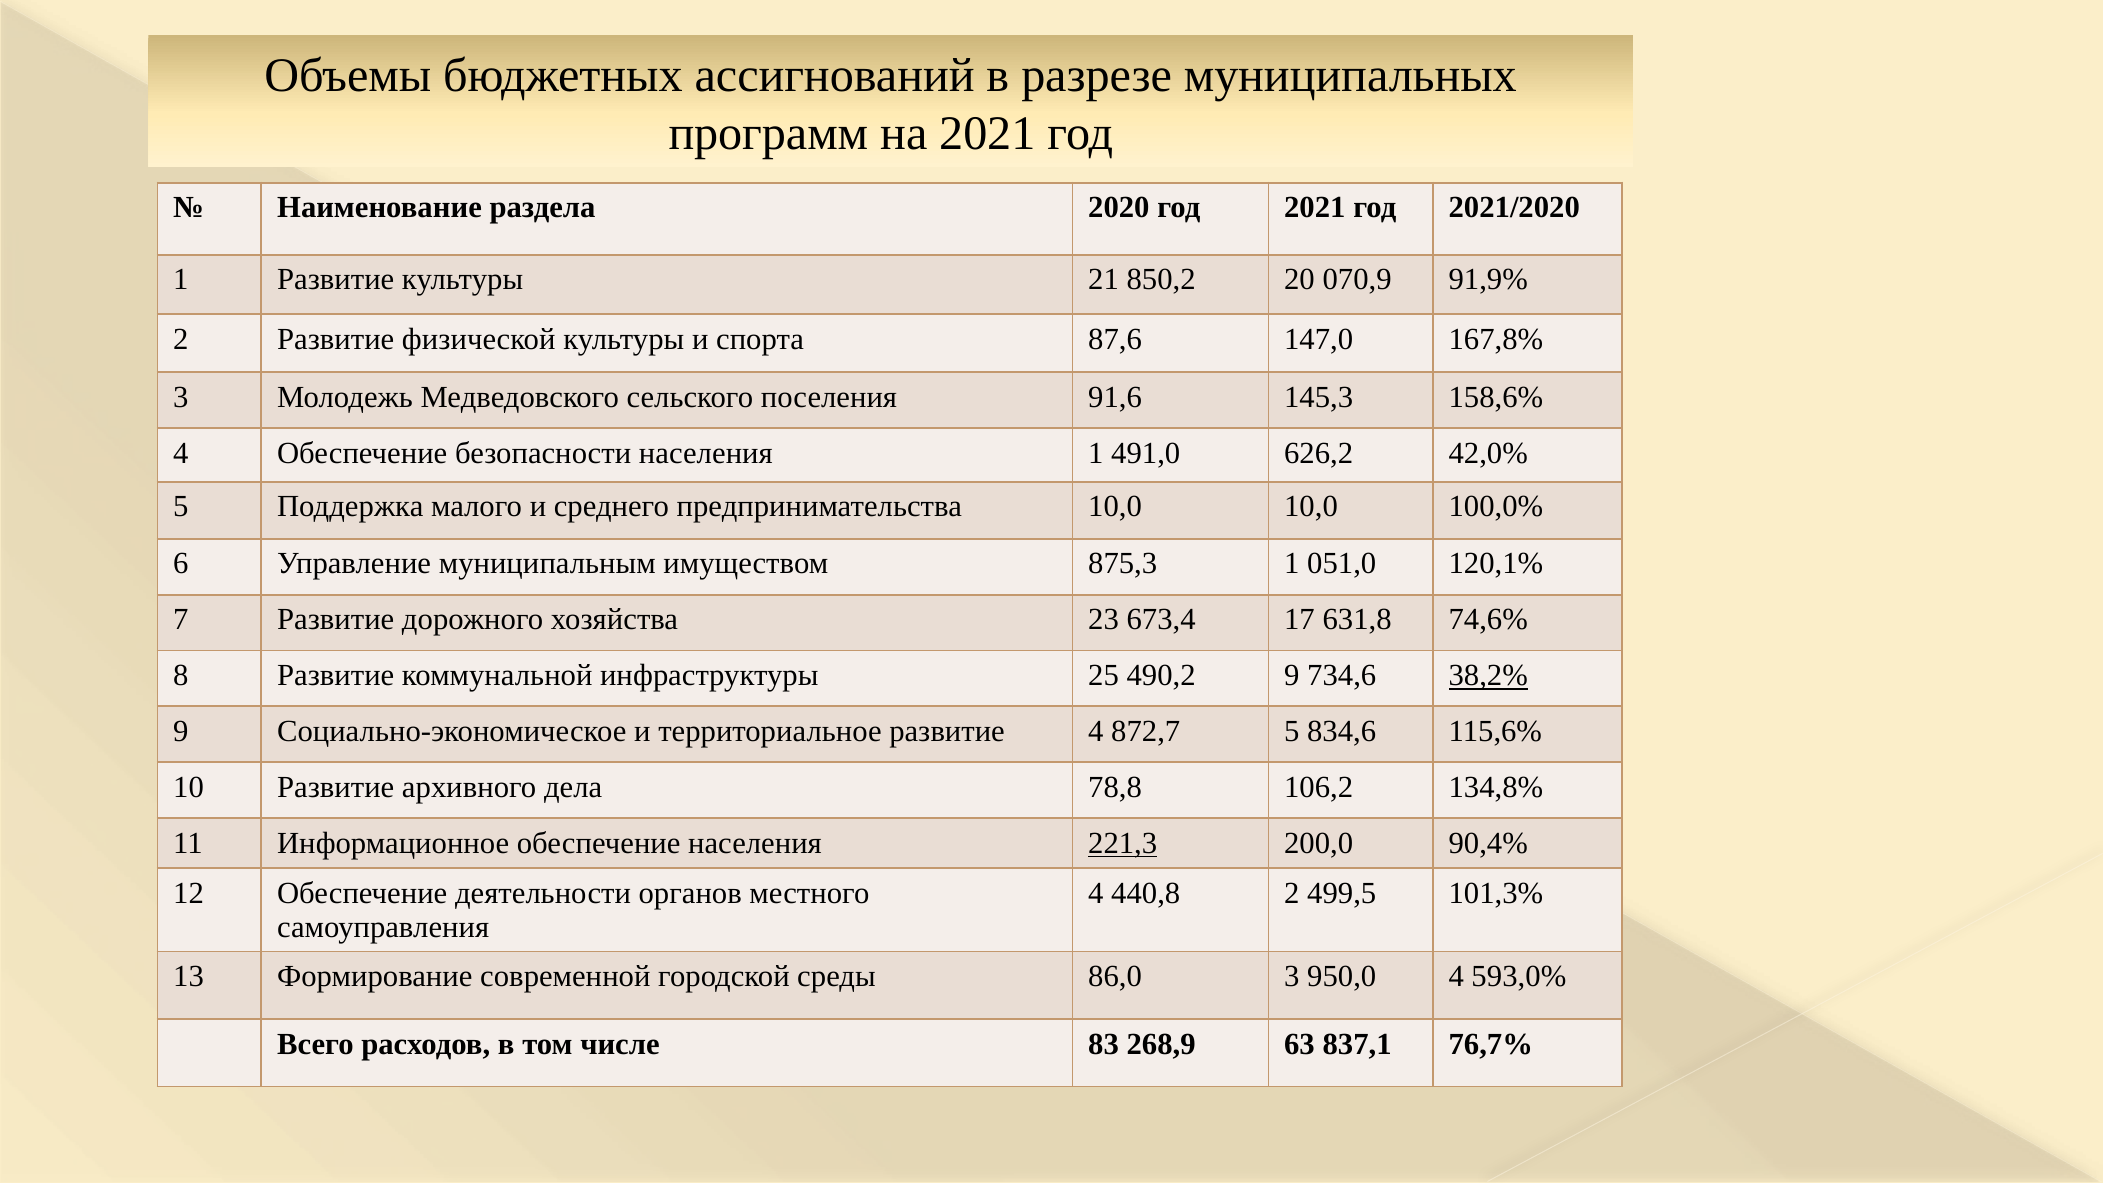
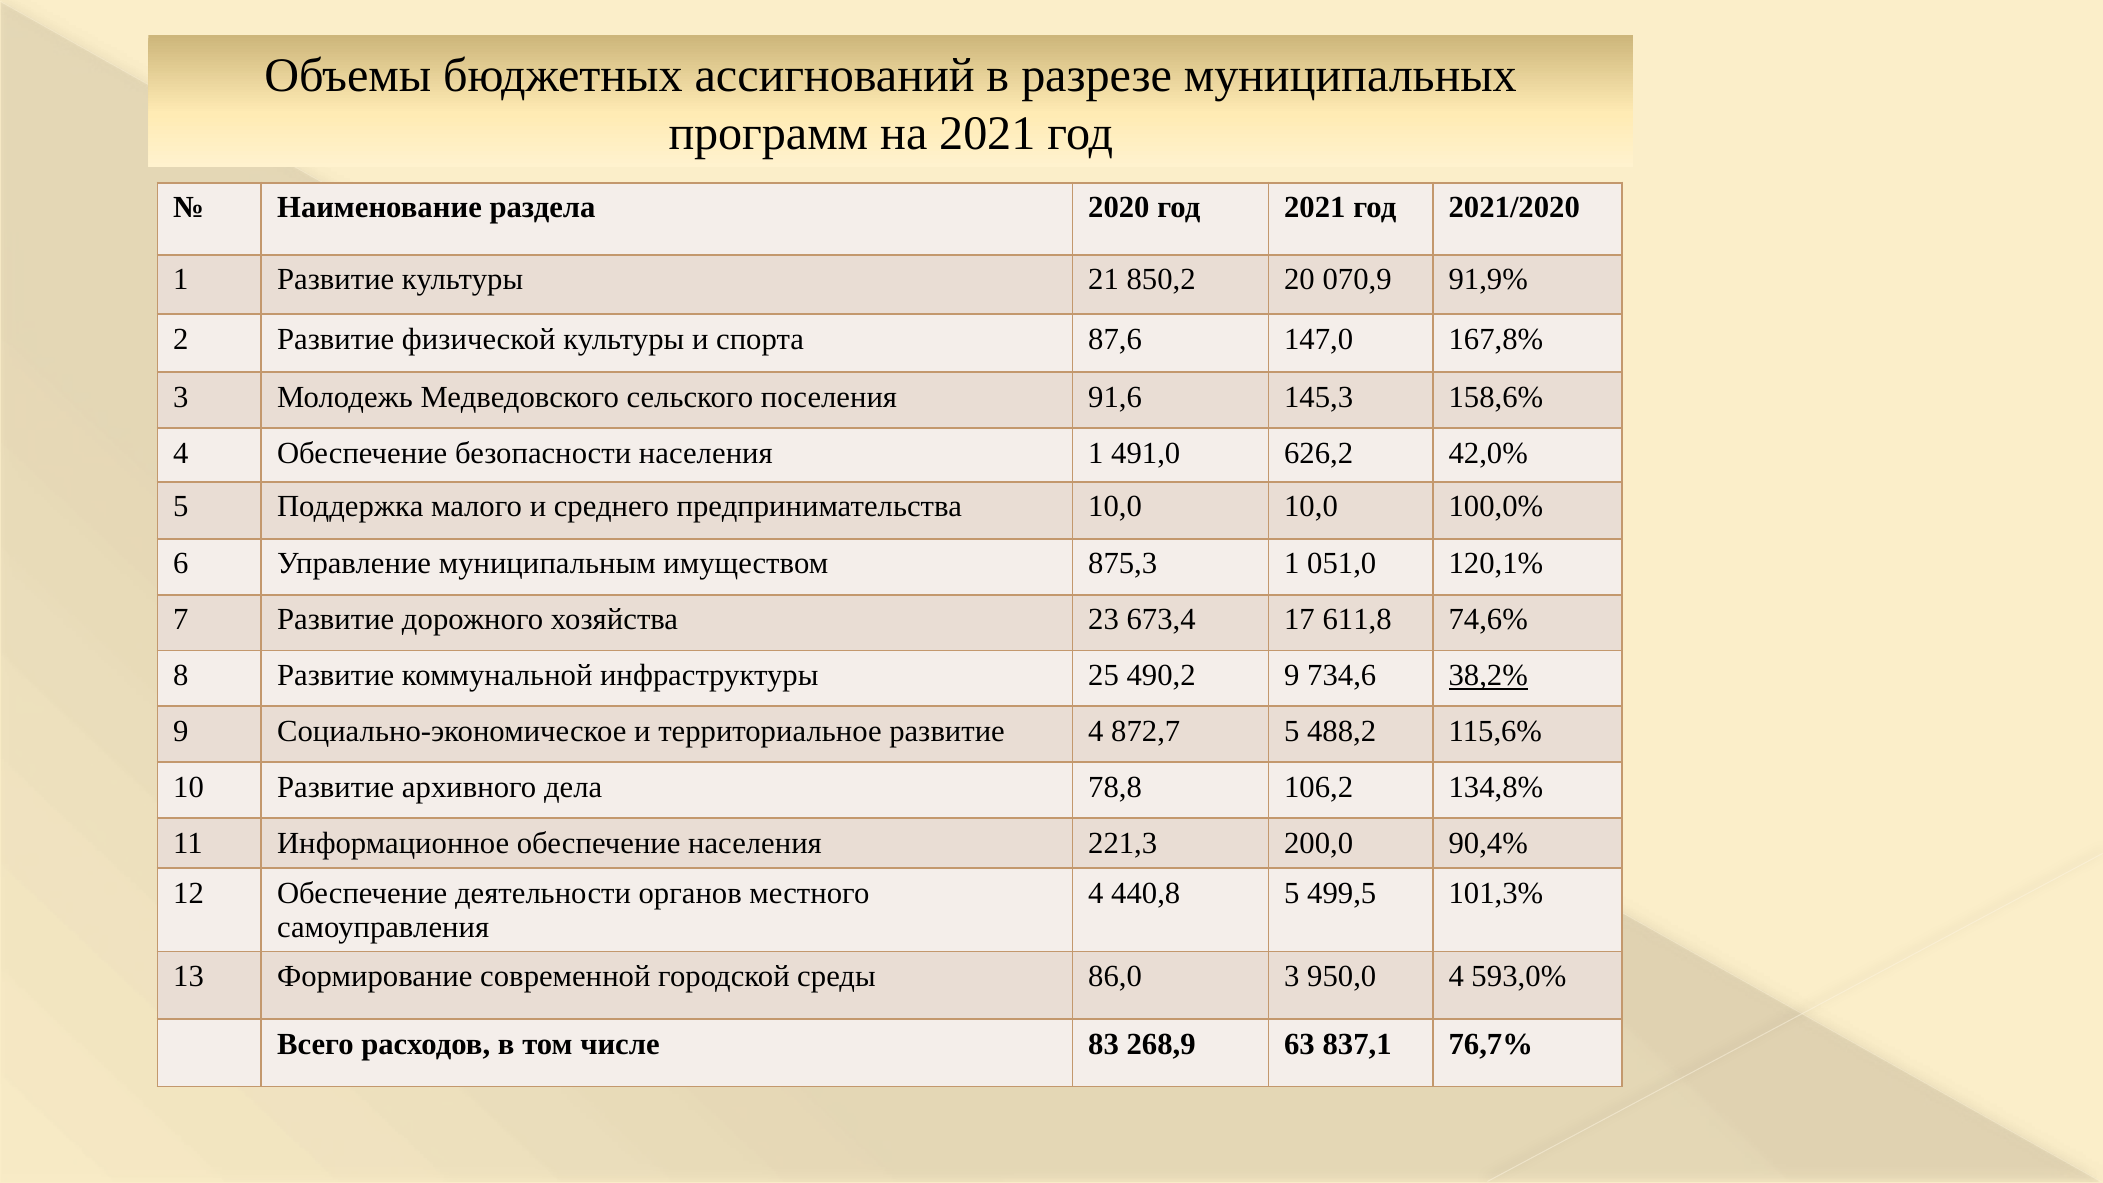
631,8: 631,8 -> 611,8 (1357, 620)
834,6: 834,6 -> 488,2 (1342, 731)
221,3 underline: present -> none (1123, 843)
440,8 2: 2 -> 5 (1292, 893)
